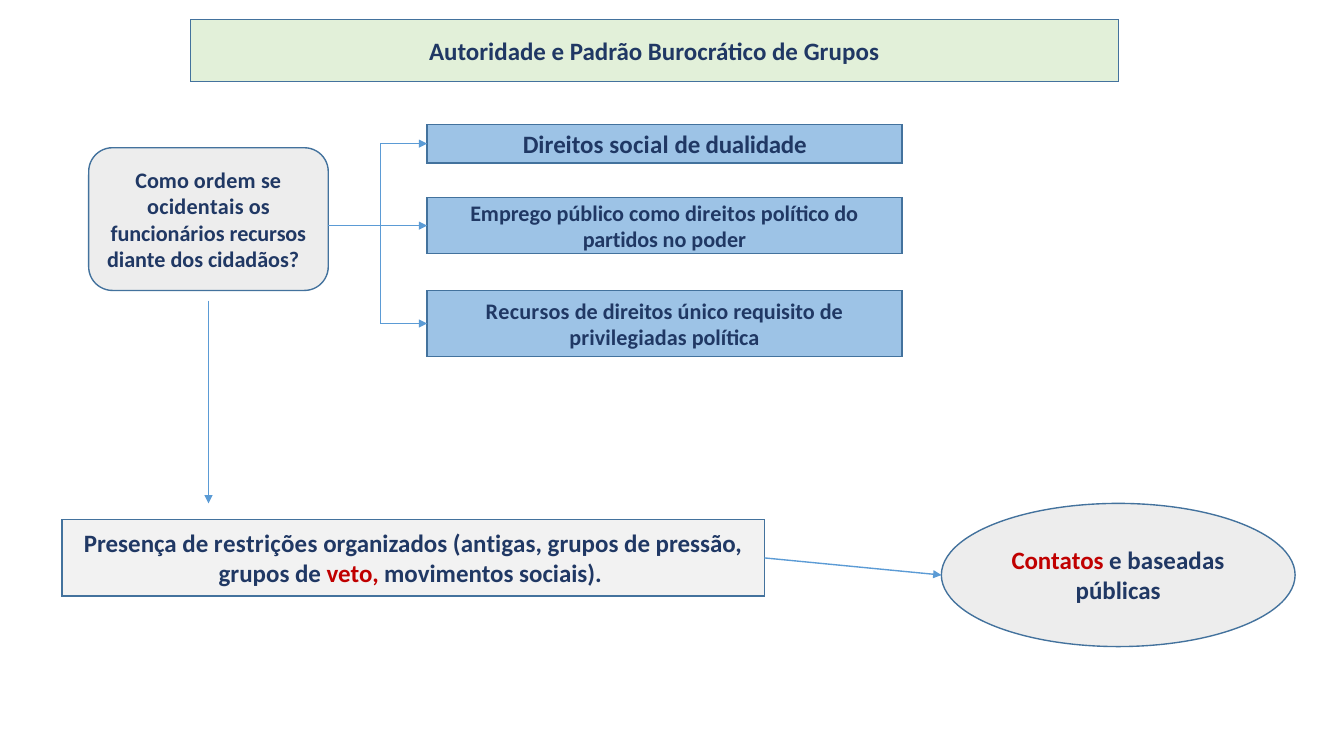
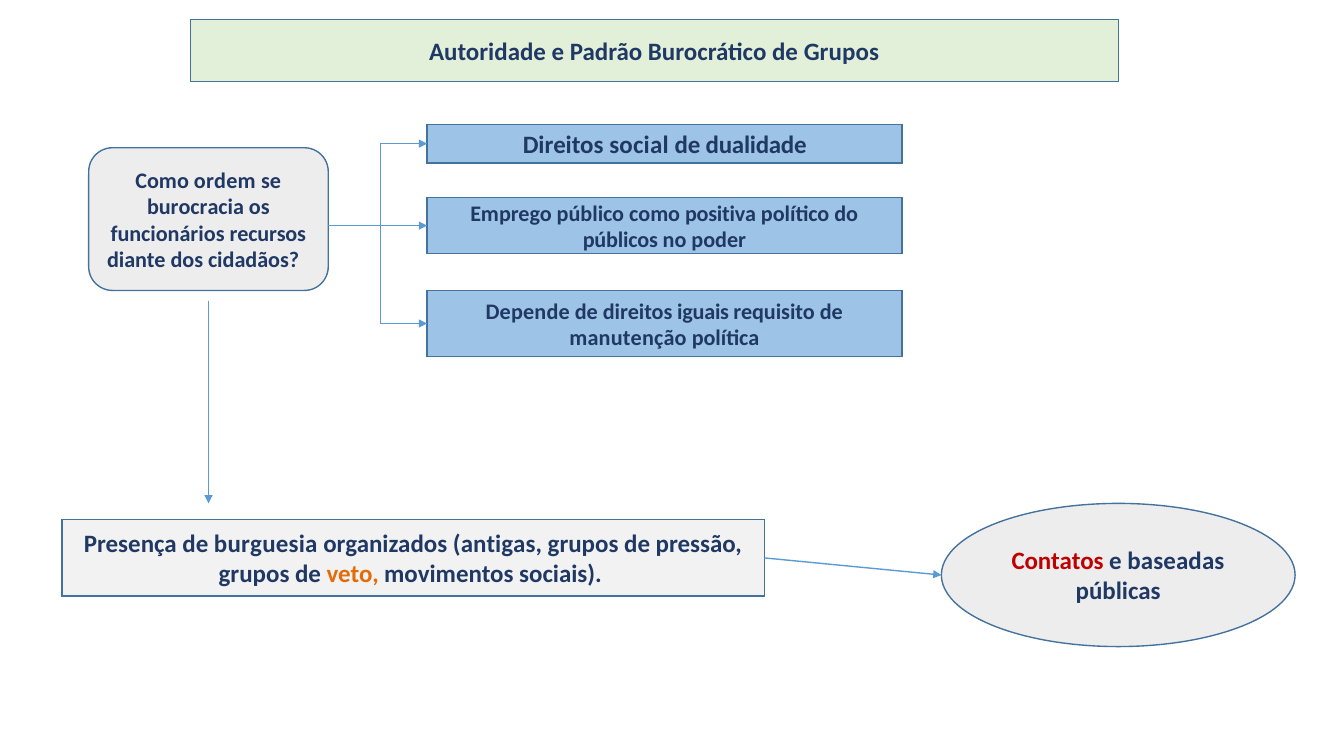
ocidentais: ocidentais -> burocracia (196, 207)
como direitos: direitos -> positiva (721, 214)
partidos: partidos -> públicos (620, 241)
Recursos: Recursos -> Depende (528, 312)
único: único -> iguais (703, 312)
privilegiadas: privilegiadas -> manutenção (628, 339)
restrições: restrições -> burguesia (266, 545)
veto colour: red -> orange (353, 575)
